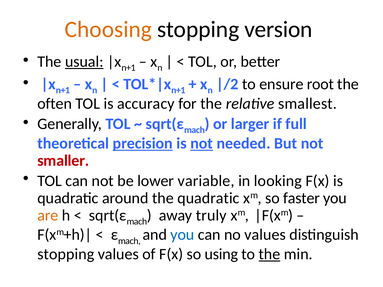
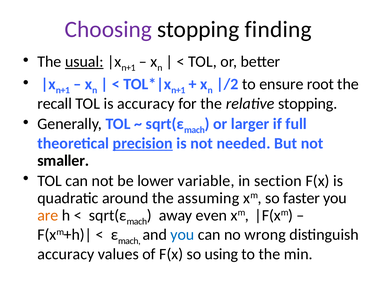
Choosing colour: orange -> purple (108, 29)
version: version -> finding (278, 29)
often: often -> recall (55, 104)
relative smallest: smallest -> stopping (308, 104)
not underline: present -> none (202, 143)
smaller colour: red -> black (63, 161)
looking: looking -> section (278, 181)
the quadratic: quadratic -> assuming (208, 198)
truly: truly -> even (211, 215)
no values: values -> wrong (265, 235)
stopping: stopping -> accuracy (66, 254)
the underline: present -> none (269, 254)
